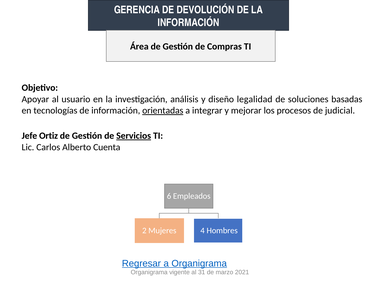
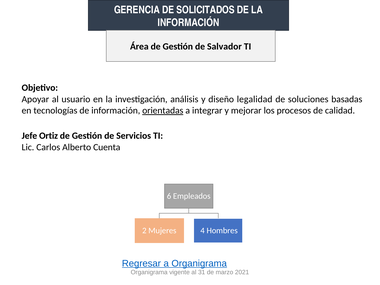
DEVOLUCIÓN: DEVOLUCIÓN -> SOLICITADOS (206, 10)
Compras: Compras -> Salvador (224, 47)
judicial: judicial -> calidad (340, 111)
Servicios underline: present -> none (134, 136)
